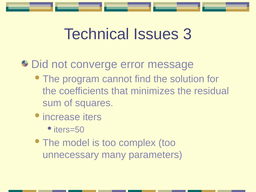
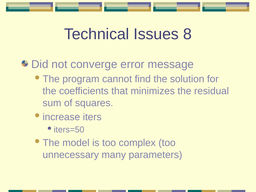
3: 3 -> 8 (187, 34)
